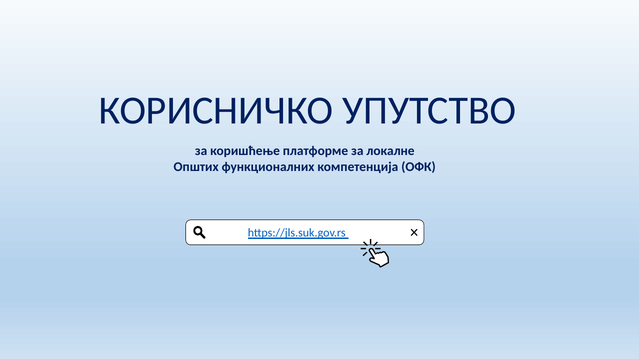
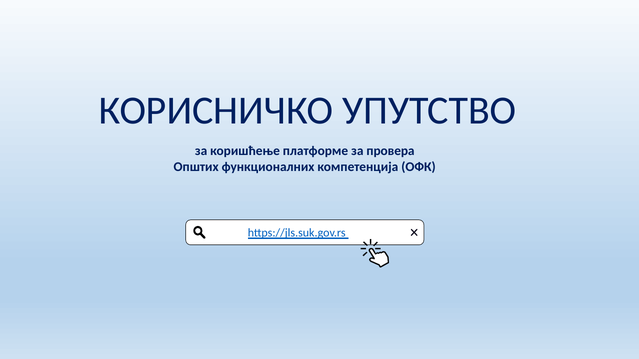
локалне: локалне -> провера (391, 151)
